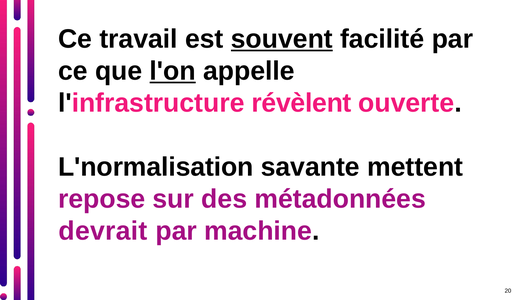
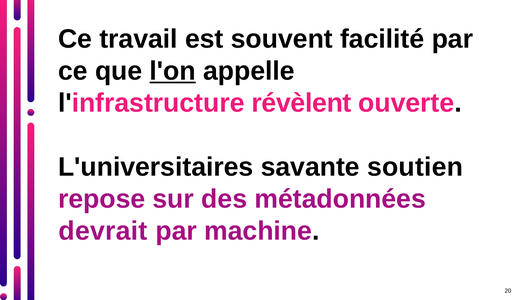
souvent underline: present -> none (282, 39)
L'normalisation: L'normalisation -> L'universitaires (156, 167)
mettent: mettent -> soutien (415, 167)
